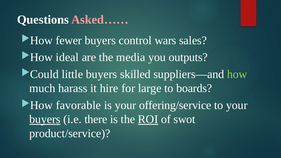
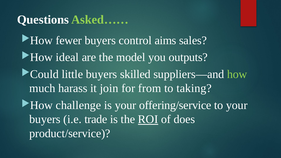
Asked…… colour: pink -> light green (100, 20)
wars: wars -> aims (165, 40)
media: media -> model (131, 57)
hire: hire -> join (109, 88)
large: large -> from (150, 88)
boards: boards -> taking (194, 88)
favorable: favorable -> challenge (78, 105)
buyers underline: present -> none (45, 119)
there: there -> trade (96, 119)
swot: swot -> does (184, 119)
